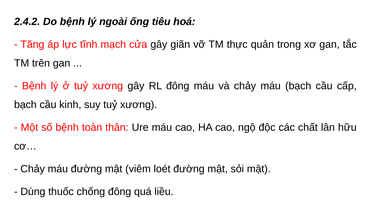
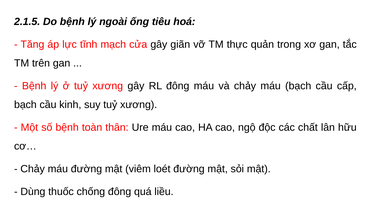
2.4.2: 2.4.2 -> 2.1.5 (27, 22)
